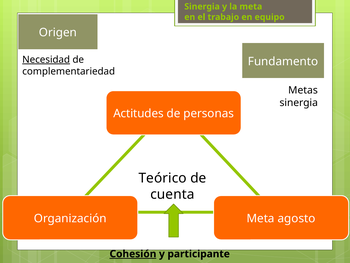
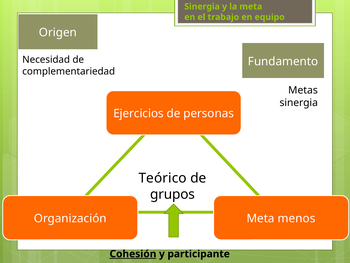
Necesidad underline: present -> none (46, 60)
Actitudes: Actitudes -> Ejercicios (138, 113)
cuenta: cuenta -> grupos (173, 194)
agosto: agosto -> menos (297, 218)
